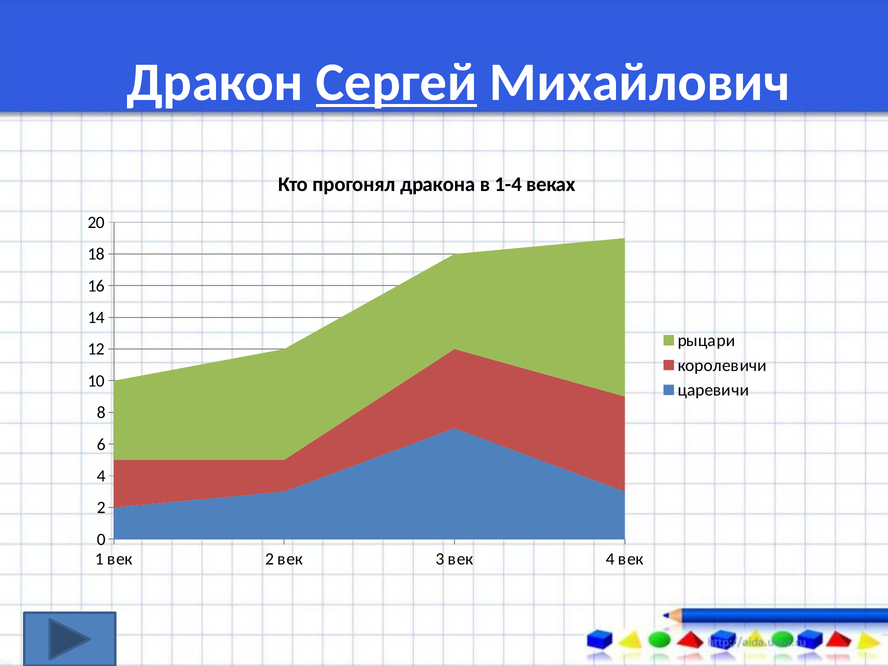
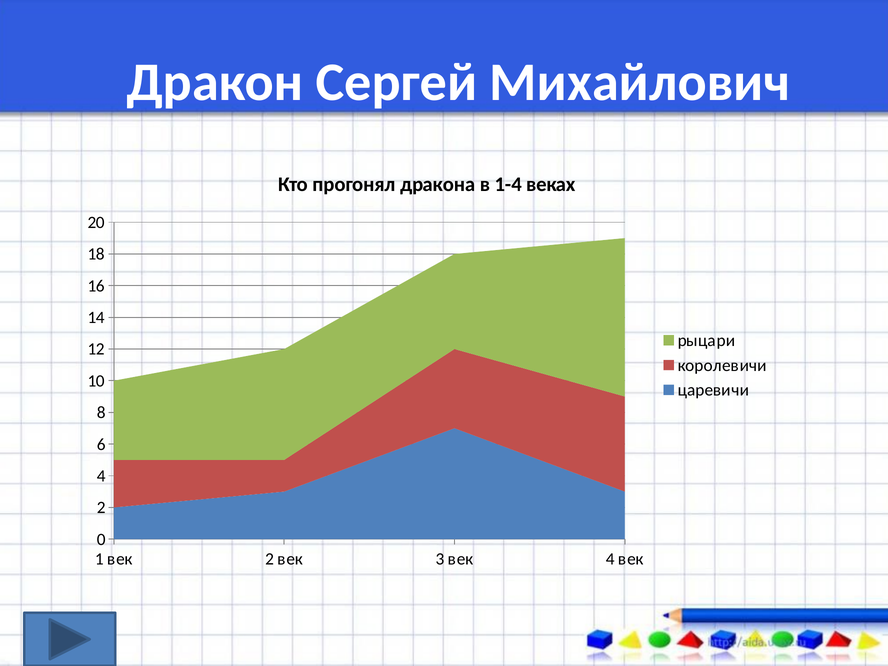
Сергей underline: present -> none (397, 82)
